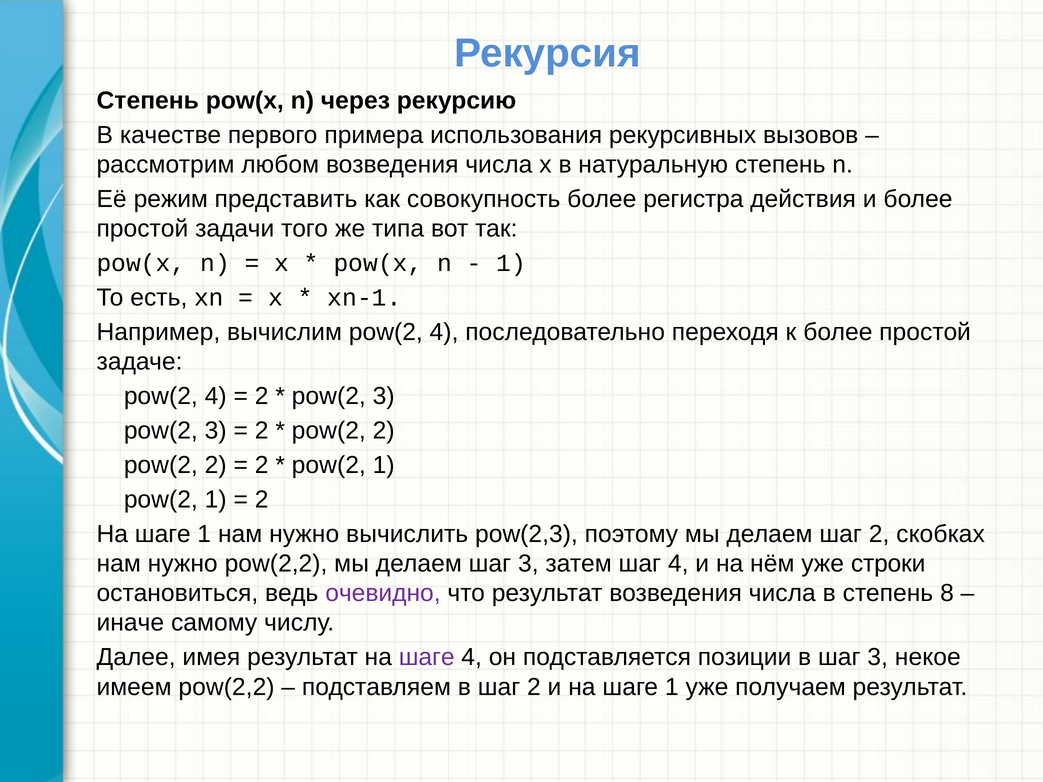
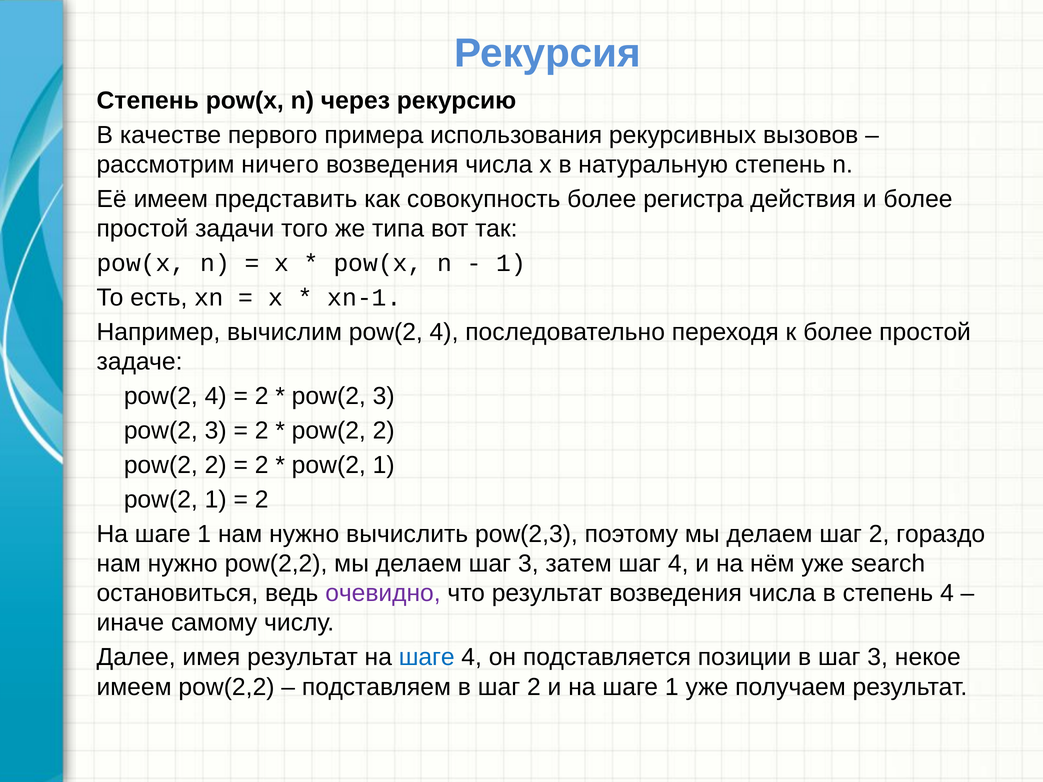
любом: любом -> ничего (280, 165)
Её режим: режим -> имеем (171, 199)
скобках: скобках -> гораздо (941, 534)
строки: строки -> search (888, 564)
степень 8: 8 -> 4 (947, 593)
шаге colour: purple -> blue (427, 658)
